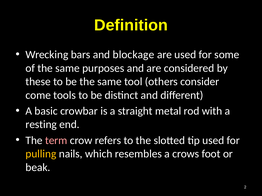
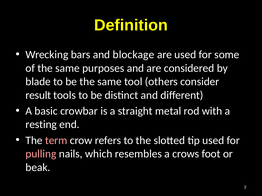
these: these -> blade (38, 82)
come: come -> result (38, 95)
pulling colour: yellow -> pink (41, 154)
